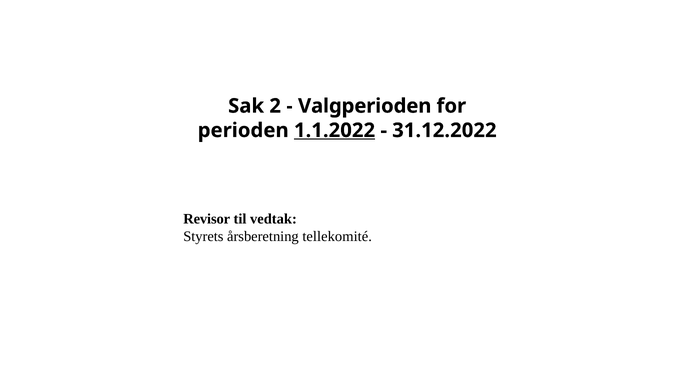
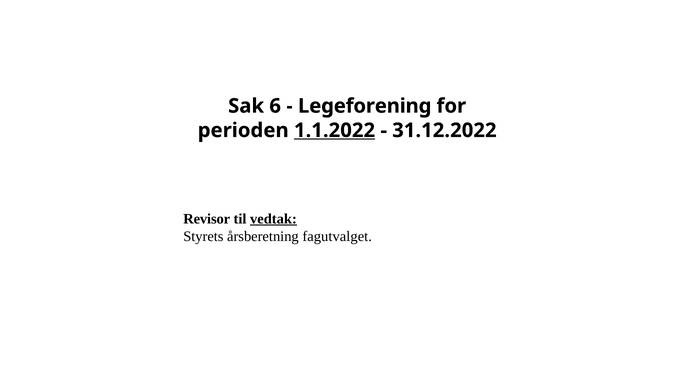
2: 2 -> 6 (275, 106)
Valgperioden: Valgperioden -> Legeforening (365, 106)
vedtak underline: none -> present (273, 219)
tellekomité: tellekomité -> fagutvalget (337, 236)
